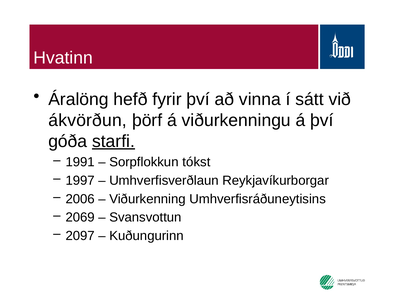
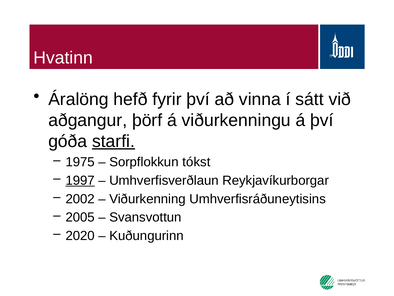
ákvörðun: ákvörðun -> aðgangur (88, 120)
1991: 1991 -> 1975 (80, 162)
1997 underline: none -> present (80, 180)
2006: 2006 -> 2002 (80, 199)
2069: 2069 -> 2005 (80, 217)
2097: 2097 -> 2020 (80, 235)
